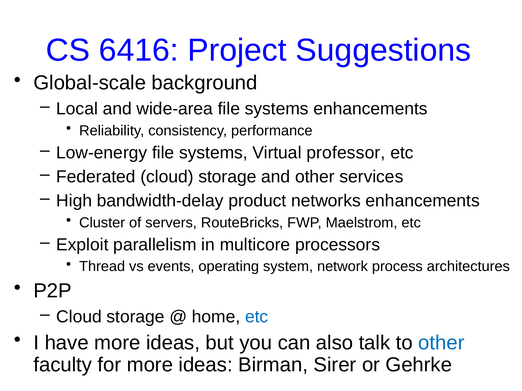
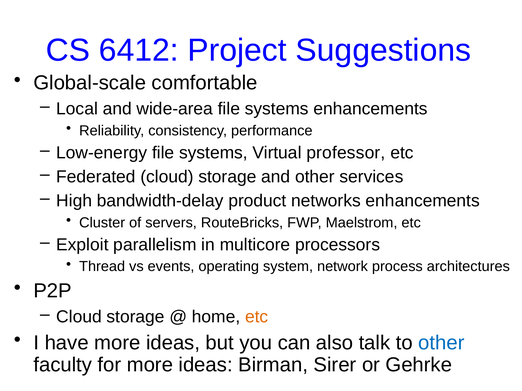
6416: 6416 -> 6412 (139, 51)
background: background -> comfortable (205, 83)
etc colour: blue -> orange (257, 317)
